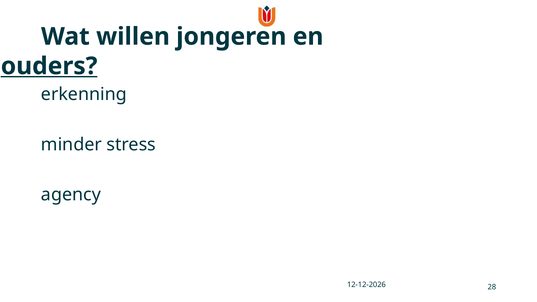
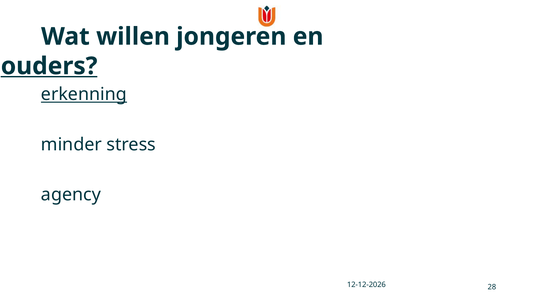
erkenning underline: none -> present (84, 94)
